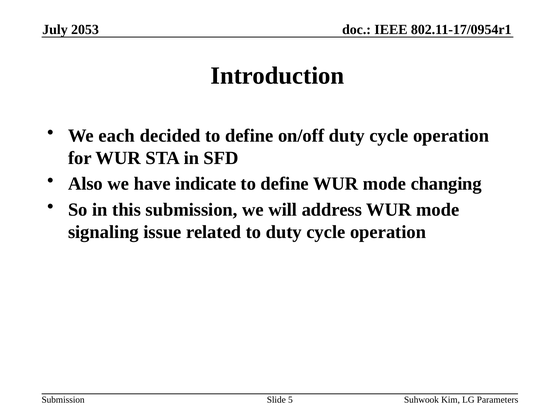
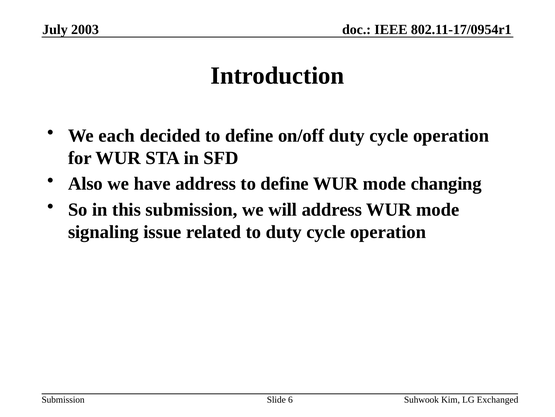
2053: 2053 -> 2003 (85, 30)
have indicate: indicate -> address (206, 184)
5: 5 -> 6 (290, 399)
Parameters: Parameters -> Exchanged (498, 399)
